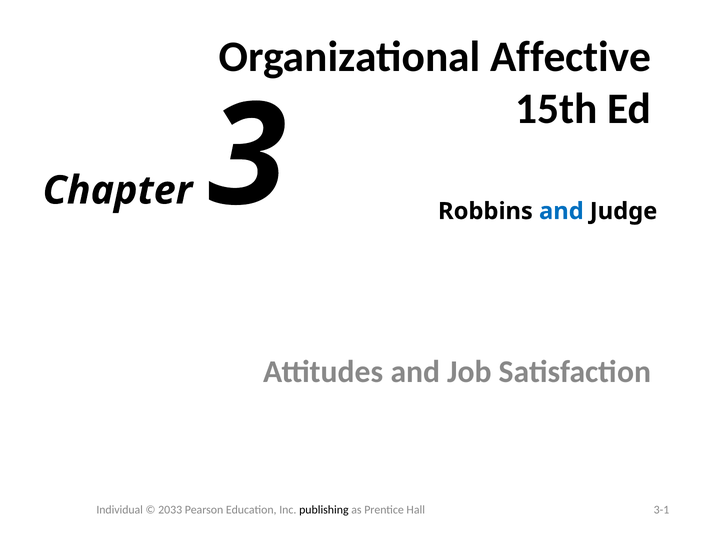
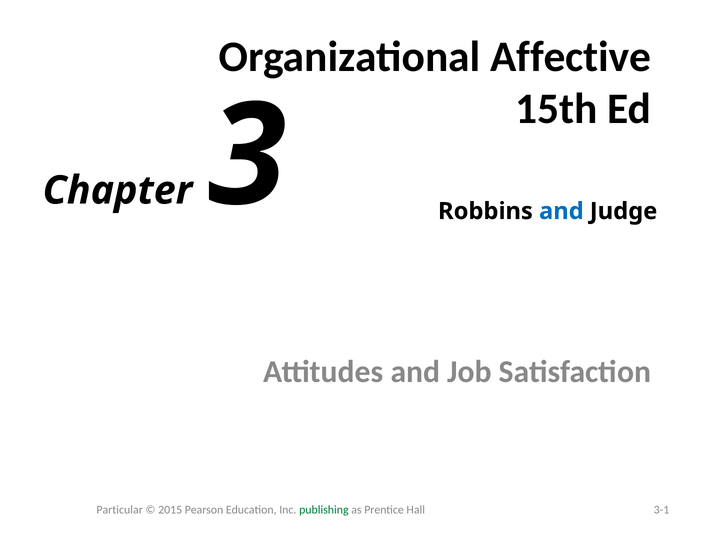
Individual: Individual -> Particular (120, 510)
2033: 2033 -> 2015 (170, 510)
publishing colour: black -> green (324, 510)
